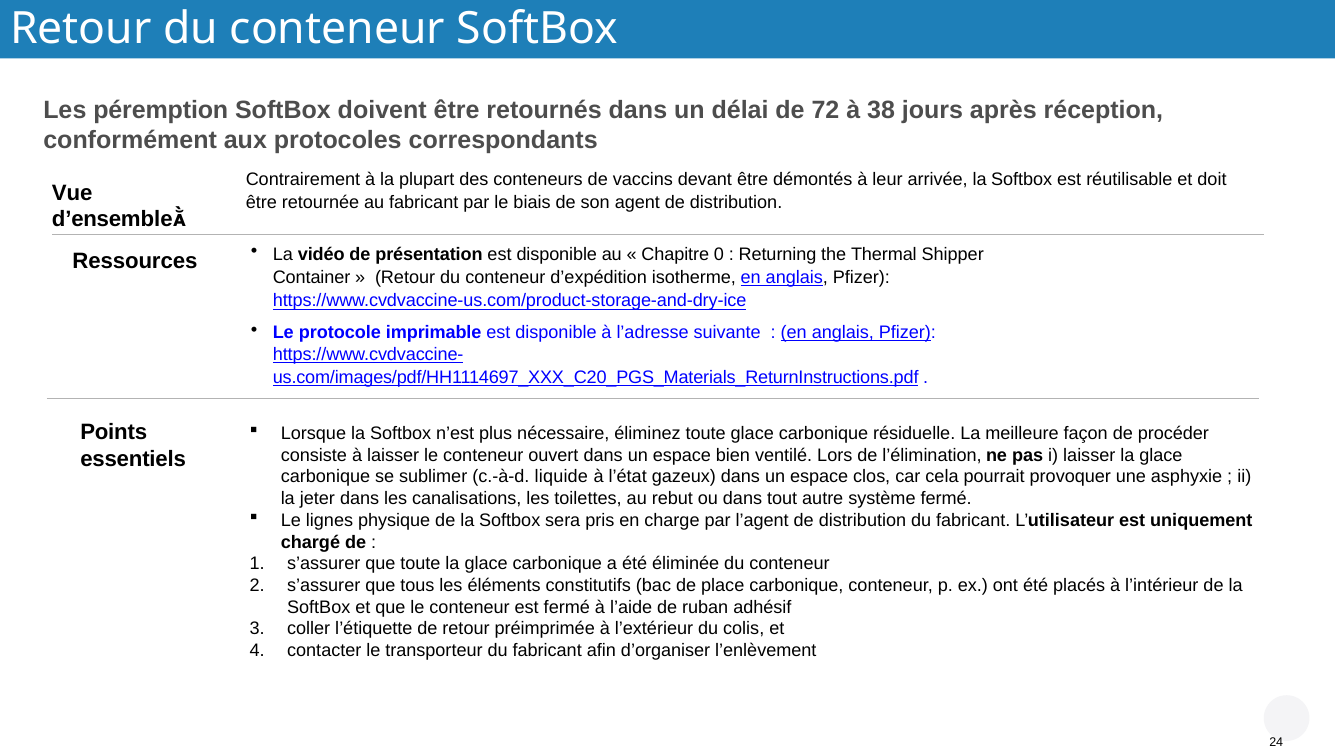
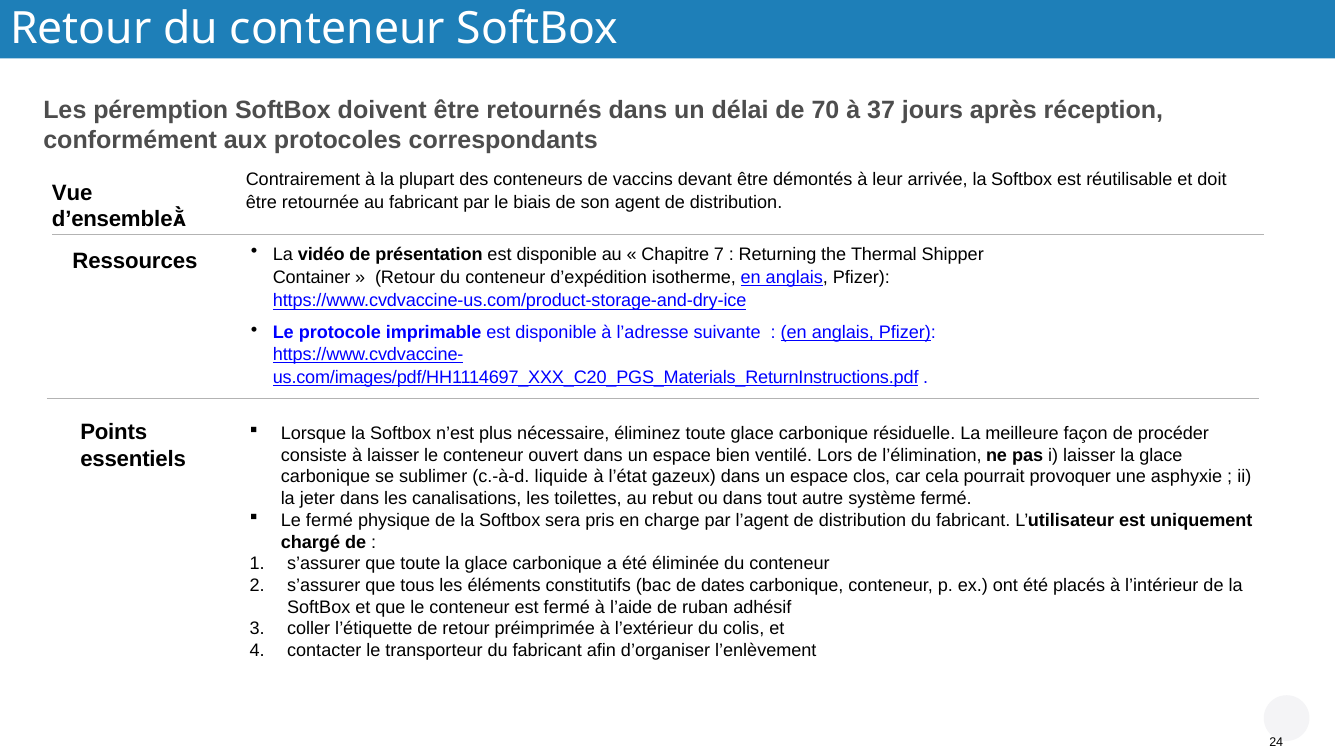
72: 72 -> 70 (825, 110)
38: 38 -> 37 (881, 110)
0: 0 -> 7 (719, 255)
Le lignes: lignes -> fermé (329, 520)
place: place -> dates (723, 585)
